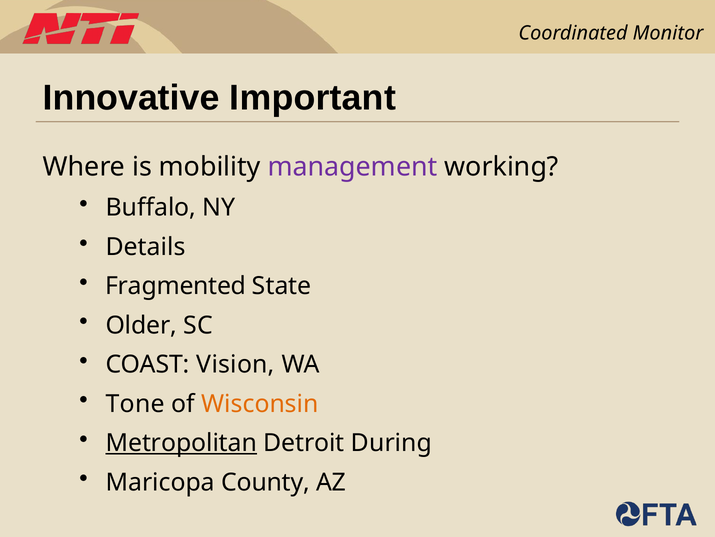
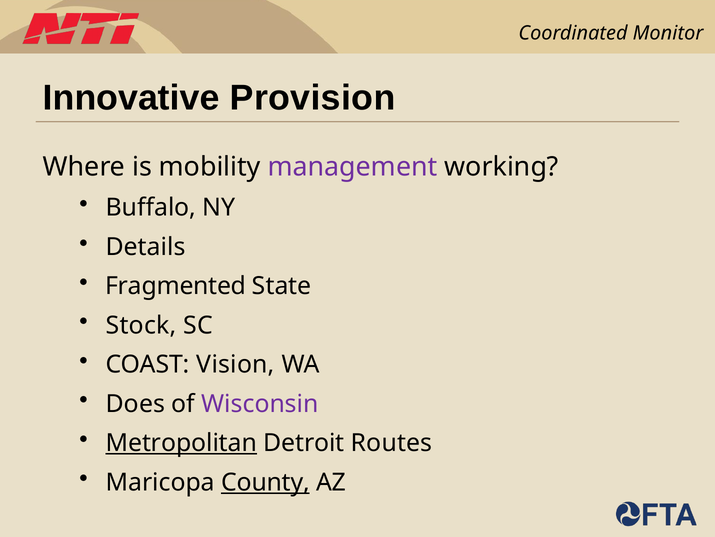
Important: Important -> Provision (313, 98)
Older: Older -> Stock (141, 325)
Tone: Tone -> Does (135, 403)
Wisconsin colour: orange -> purple (260, 403)
During: During -> Routes (391, 443)
County underline: none -> present (266, 482)
